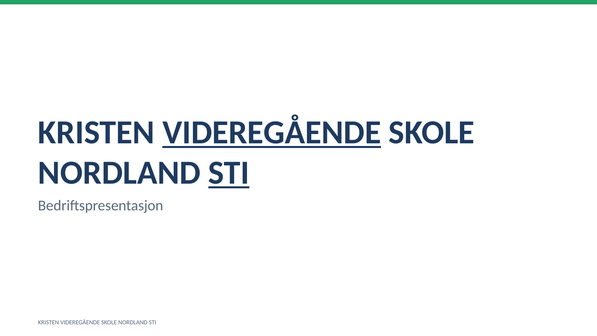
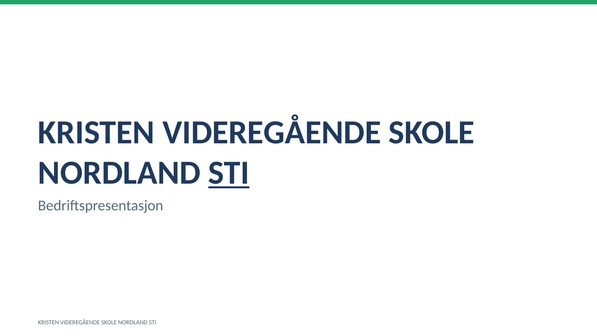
VIDEREGÅENDE underline: present -> none (272, 132)
